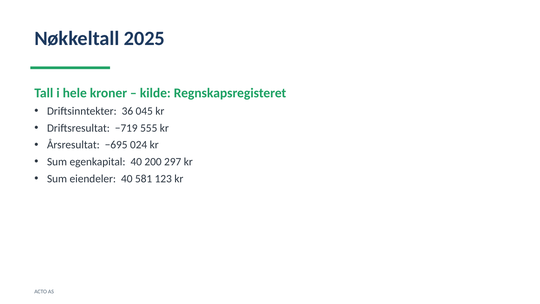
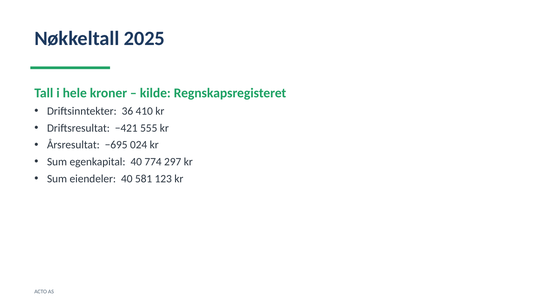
045: 045 -> 410 (144, 111)
−719: −719 -> −421 (126, 128)
200: 200 -> 774 (153, 162)
